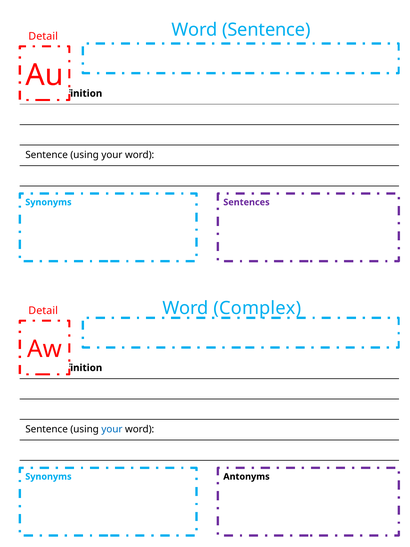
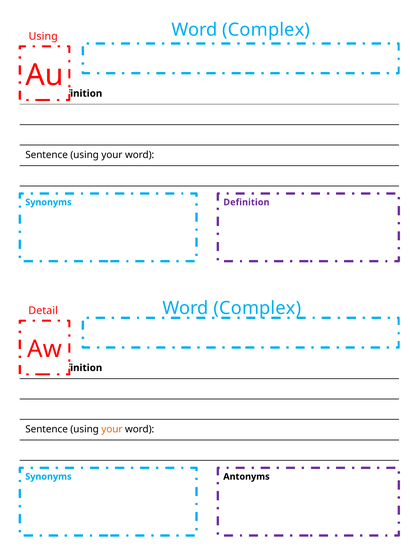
Detail: Detail -> Using (43, 36)
Sentence: Sentence -> Complex (266, 30)
Synonyms Sentences: Sentences -> Definition (246, 202)
your colour: blue -> orange (112, 429)
